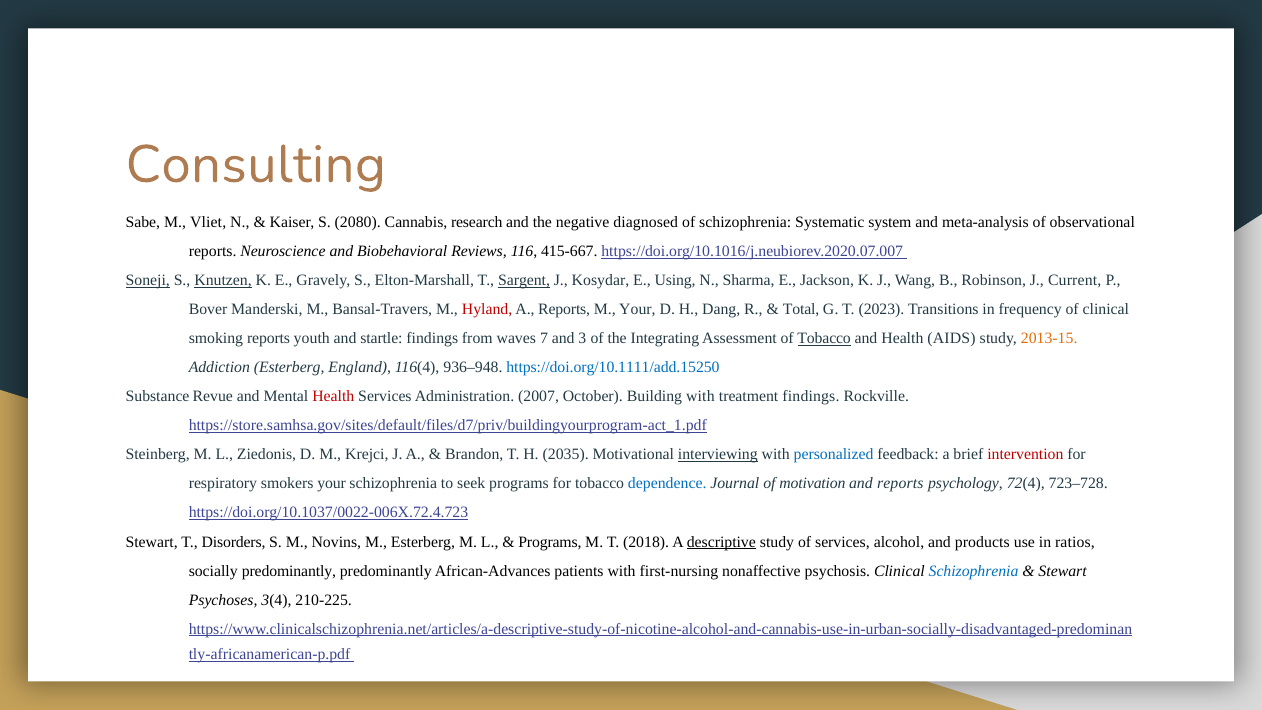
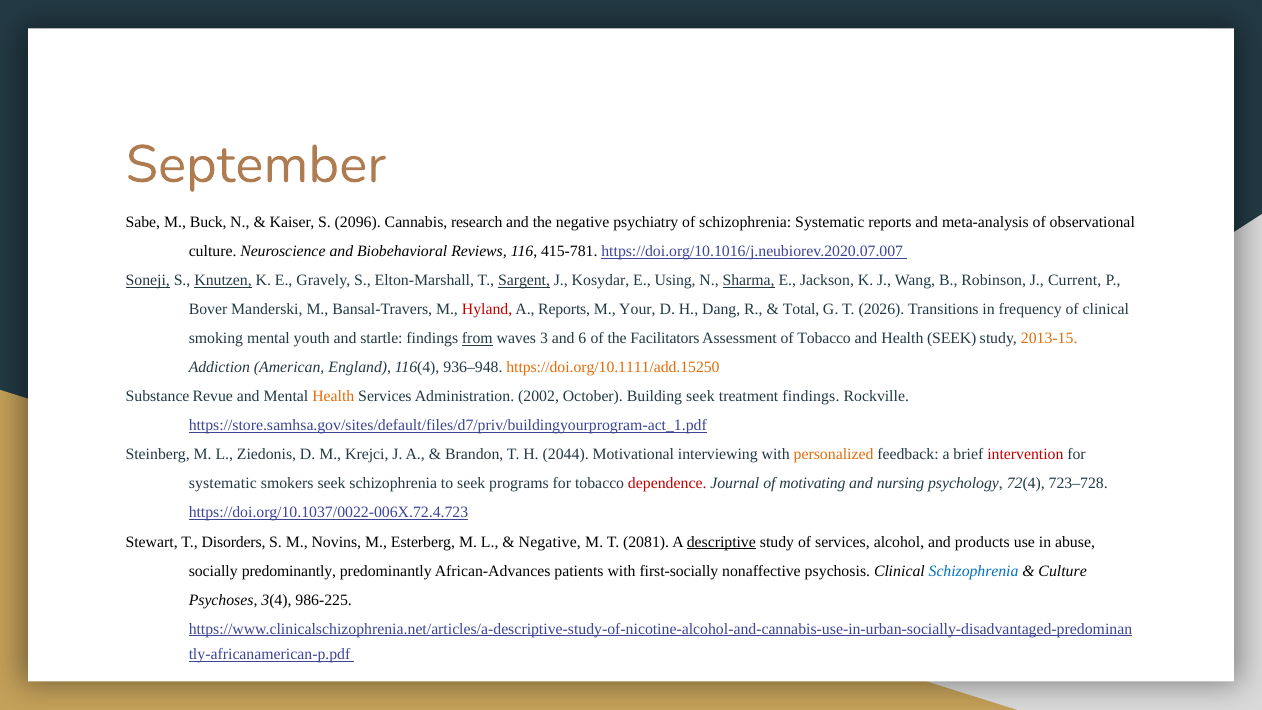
Consulting: Consulting -> September (256, 165)
Vliet: Vliet -> Buck (208, 223)
2080: 2080 -> 2096 (358, 223)
diagnosed: diagnosed -> psychiatry (646, 223)
Systematic system: system -> reports (890, 223)
reports: reports -> culture (213, 252)
415-667: 415-667 -> 415-781 (569, 252)
Sharma underline: none -> present (749, 281)
2023: 2023 -> 2026 (881, 310)
smoking reports: reports -> mental (268, 339)
from underline: none -> present (477, 339)
7: 7 -> 3 (544, 339)
3: 3 -> 6 (582, 339)
Integrating: Integrating -> Facilitators (665, 339)
Tobacco underline: present -> none (824, 339)
Health AIDS: AIDS -> SEEK (952, 339)
Addiction Esterberg: Esterberg -> American (289, 368)
https://doi.org/10.1111/add.15250 colour: blue -> orange (613, 368)
Health colour: red -> orange (333, 397)
2007: 2007 -> 2002 (539, 397)
Building with: with -> seek (700, 397)
2035: 2035 -> 2044 (566, 455)
interviewing underline: present -> none (718, 455)
personalized colour: blue -> orange (834, 455)
respiratory: respiratory -> systematic (223, 484)
smokers your: your -> seek (332, 484)
dependence colour: blue -> red (667, 484)
motivation: motivation -> motivating (813, 484)
and reports: reports -> nursing (900, 484)
Programs: Programs -> Negative (550, 542)
2018: 2018 -> 2081 (646, 542)
ratios: ratios -> abuse (1075, 542)
first-nursing: first-nursing -> first-socially (679, 571)
Stewart: Stewart -> Culture (1063, 571)
210-225: 210-225 -> 986-225 (324, 600)
